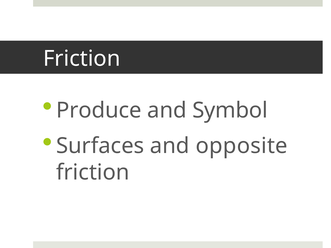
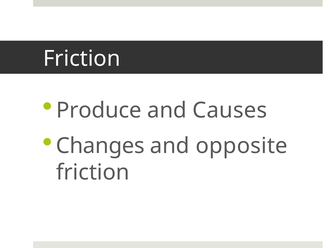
Symbol: Symbol -> Causes (230, 110)
Surfaces: Surfaces -> Changes (100, 146)
